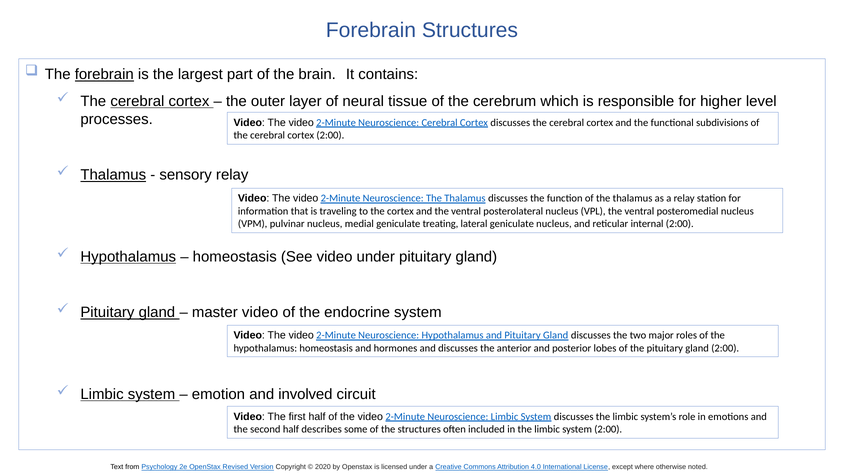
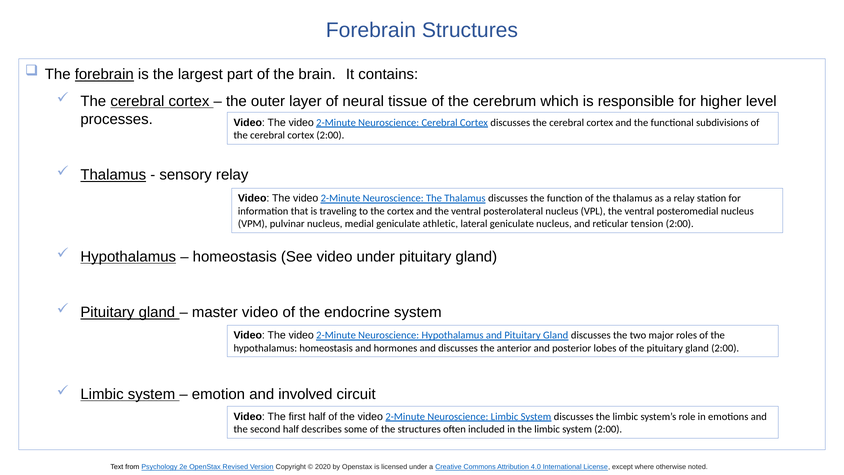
treating: treating -> athletic (440, 224)
internal: internal -> tension (647, 224)
